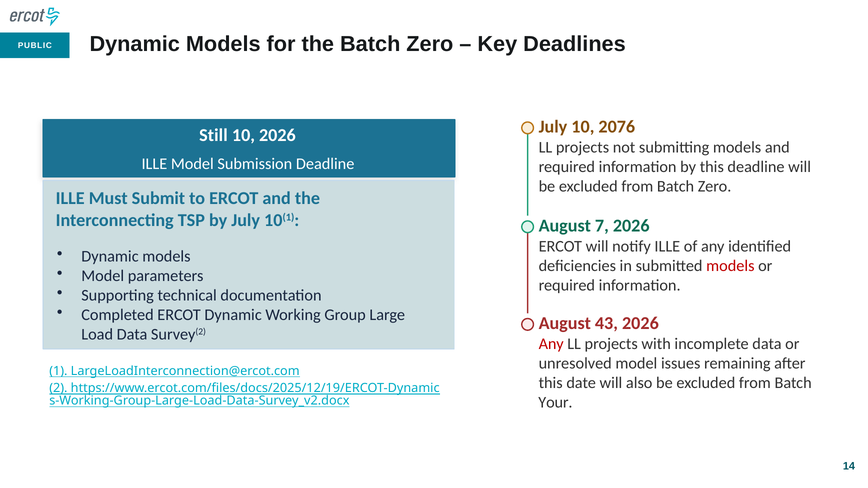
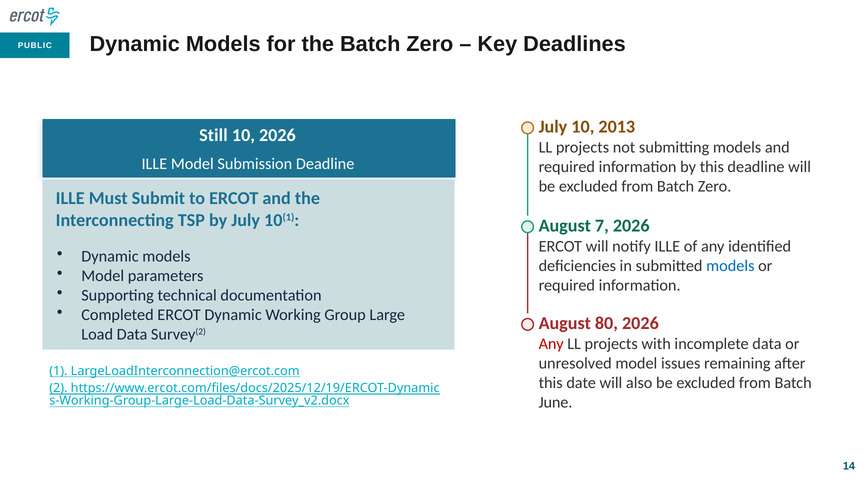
2076: 2076 -> 2013 (617, 127)
models colour: red -> blue (730, 266)
43: 43 -> 80 (606, 324)
Your: Your -> June (555, 402)
